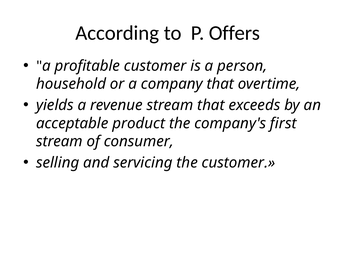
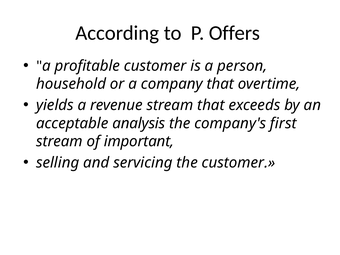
product: product -> analysis (139, 123)
consumer: consumer -> important (139, 141)
